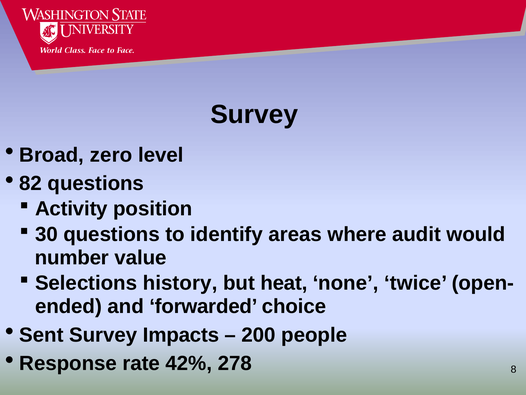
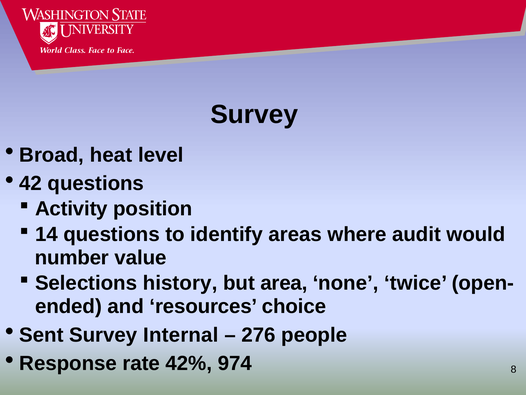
zero: zero -> heat (111, 155)
82: 82 -> 42 (31, 183)
30: 30 -> 14 (46, 234)
heat: heat -> area (284, 283)
forwarded: forwarded -> resources (203, 306)
Impacts: Impacts -> Internal (181, 335)
200: 200 -> 276 (259, 335)
278: 278 -> 974 (235, 363)
